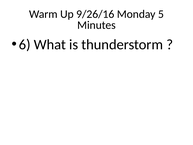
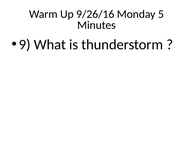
6: 6 -> 9 (25, 44)
